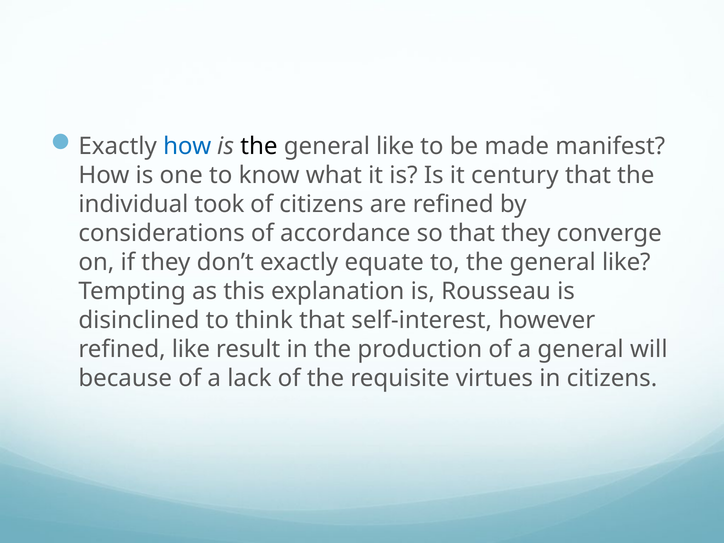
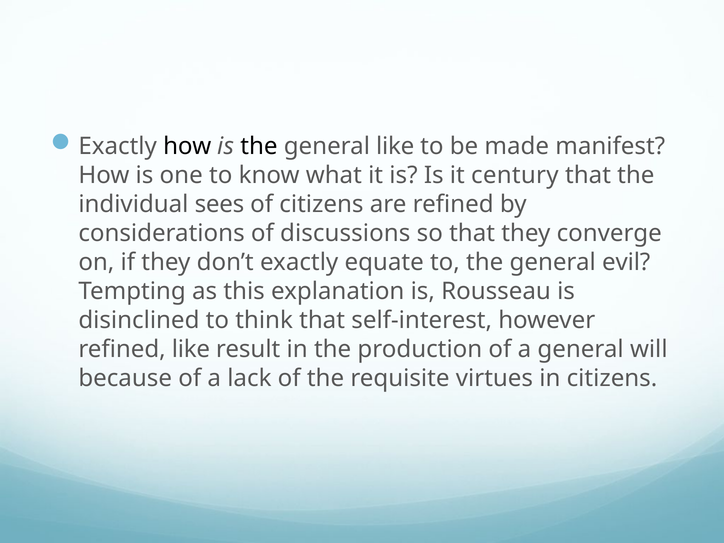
how colour: blue -> black (187, 146)
took: took -> sees (219, 204)
accordance: accordance -> discussions (345, 233)
to the general like: like -> evil (626, 262)
